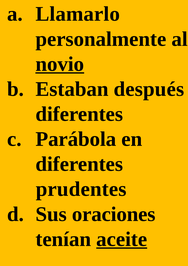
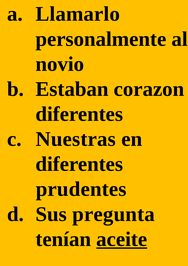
novio underline: present -> none (60, 64)
después: después -> corazon (149, 89)
Parábola: Parábola -> Nuestras (76, 139)
oraciones: oraciones -> pregunta (114, 214)
